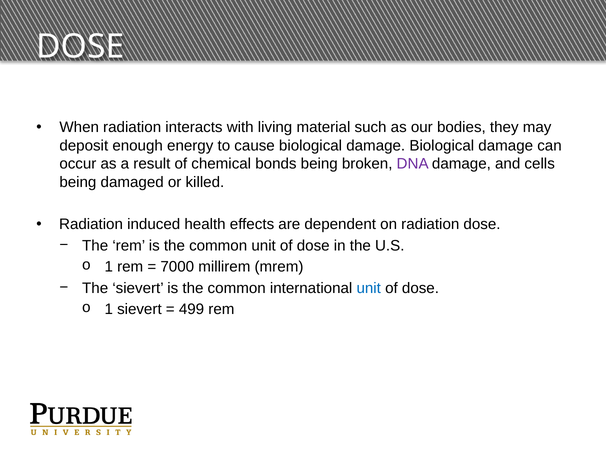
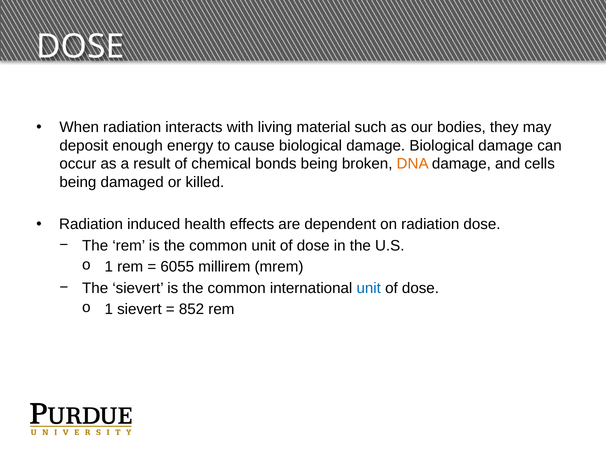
DNA colour: purple -> orange (413, 164)
7000: 7000 -> 6055 (177, 267)
499: 499 -> 852 (192, 309)
